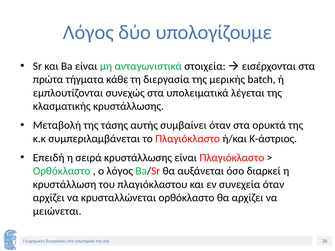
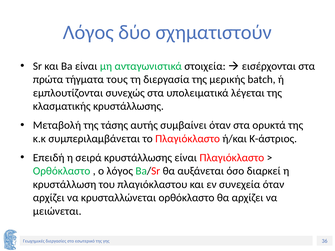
υπολογίζουμε: υπολογίζουμε -> σχηματιστούν (214, 32)
κάθε: κάθε -> τους (117, 80)
